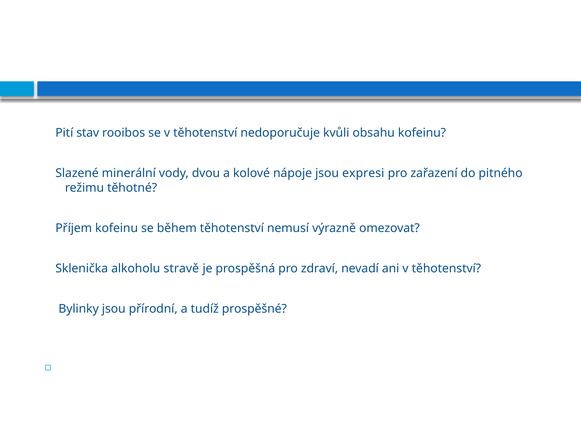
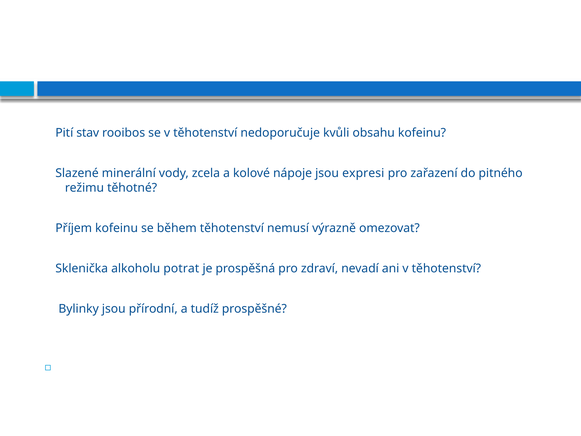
dvou: dvou -> zcela (206, 173)
stravě: stravě -> potrat (181, 268)
